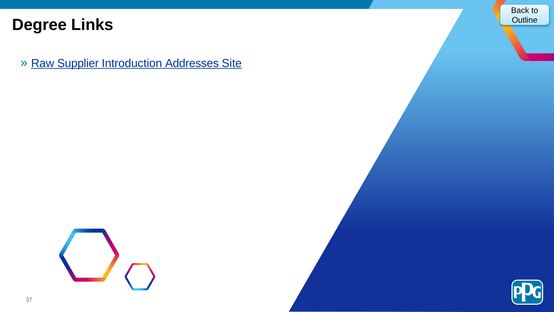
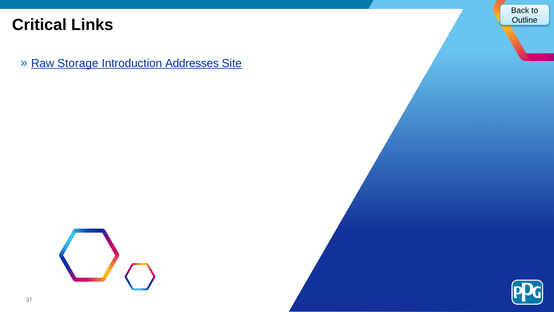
Degree: Degree -> Critical (39, 25)
Supplier: Supplier -> Storage (78, 63)
